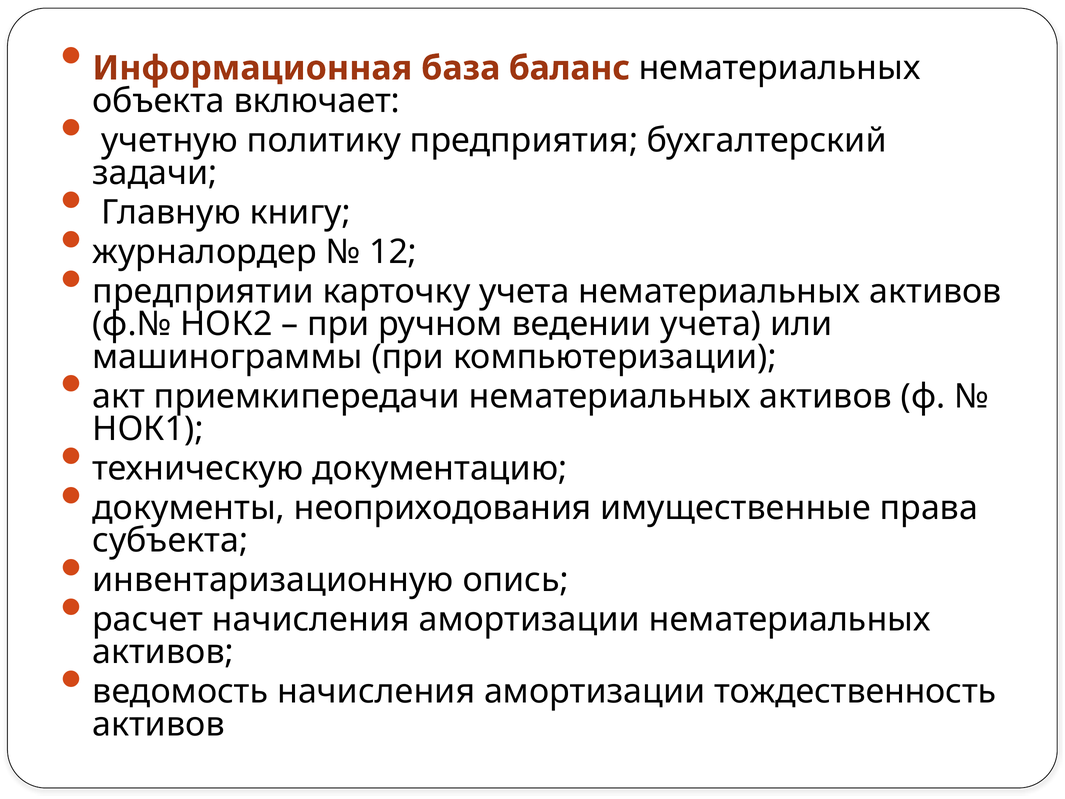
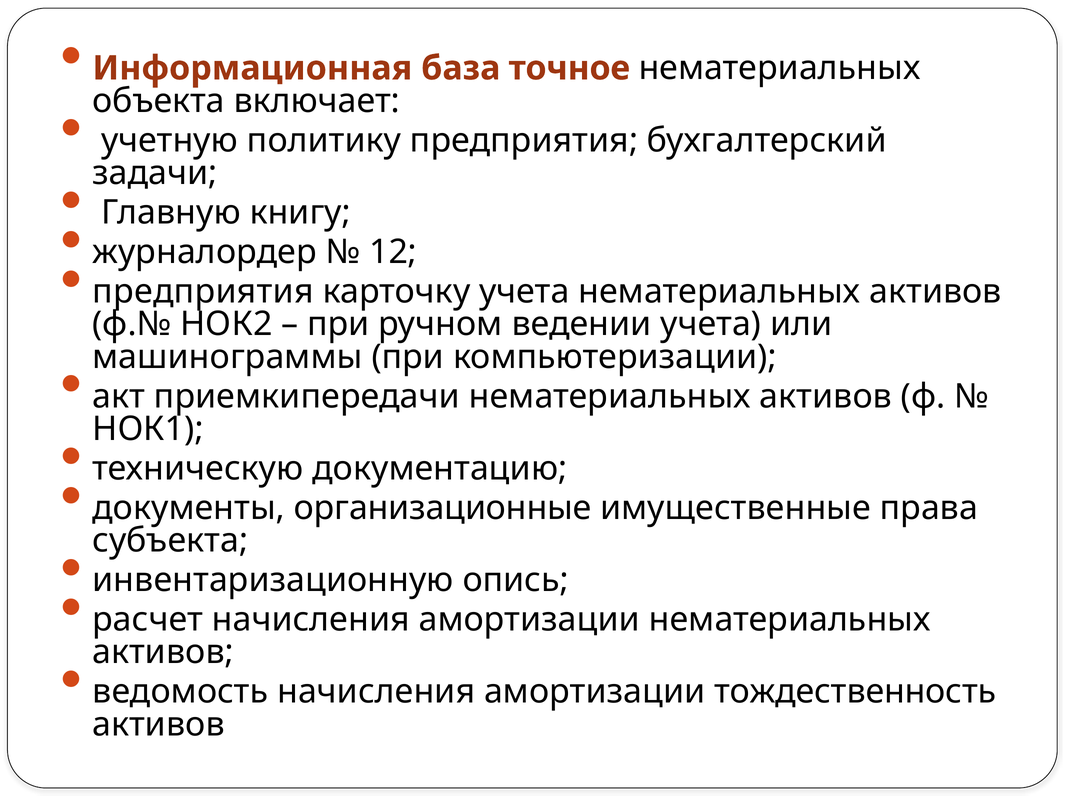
баланс: баланс -> точное (569, 68)
предприятии: предприятии -> предприятия (203, 291)
неоприходования: неоприходования -> организационные (443, 508)
